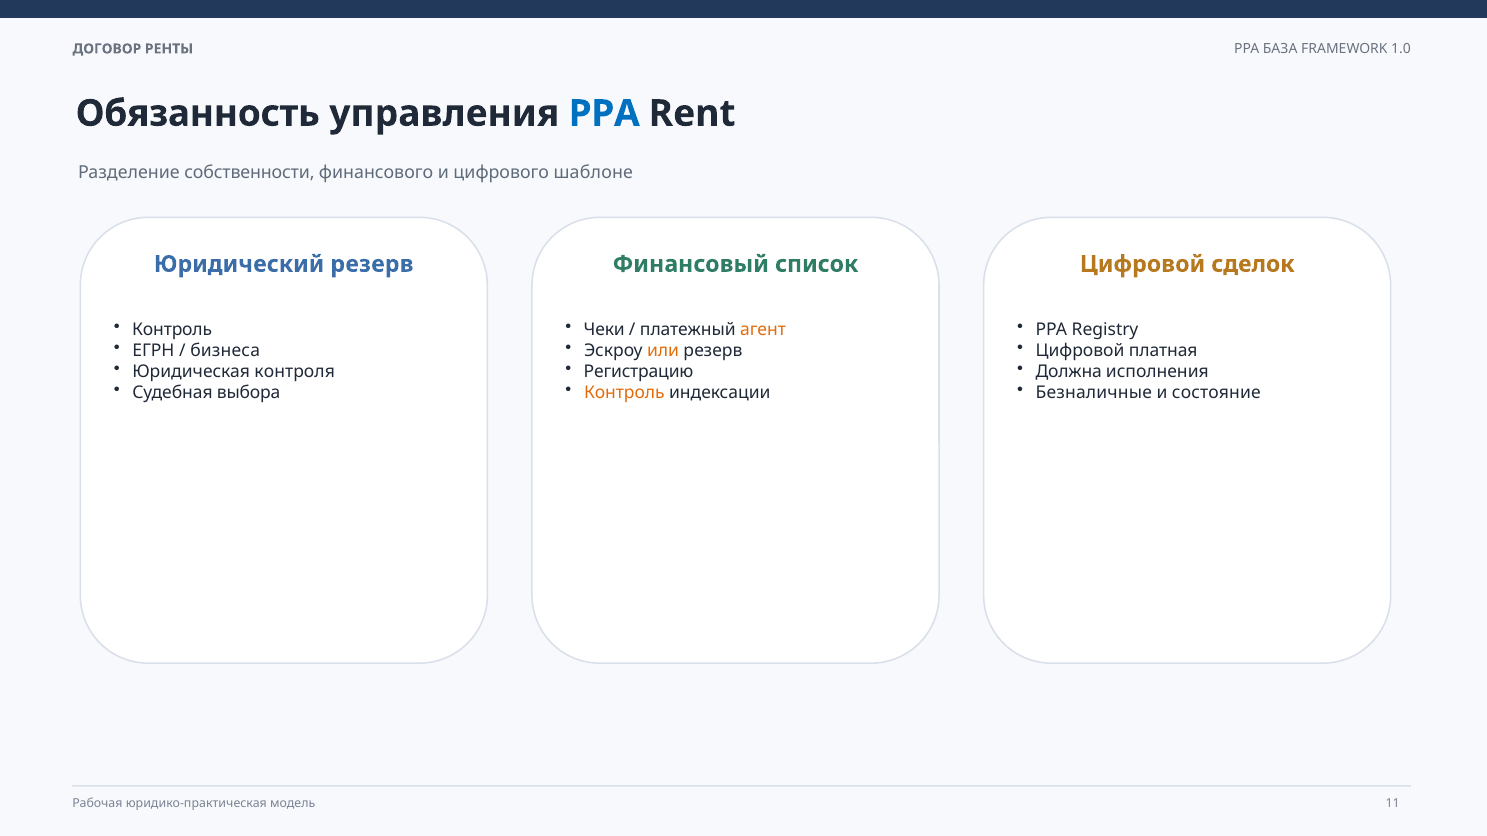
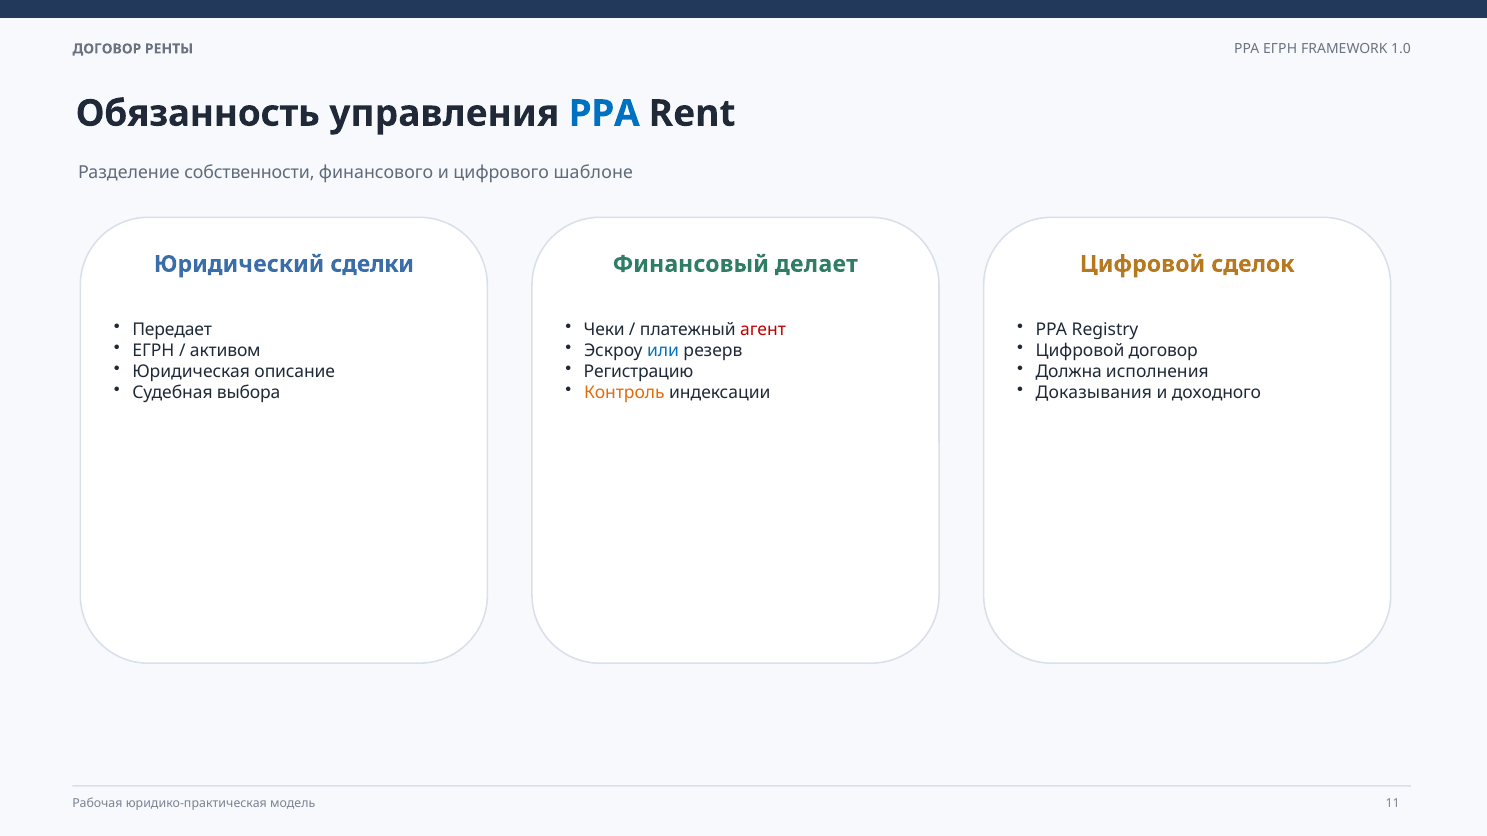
PPA БАЗА: БАЗА -> ЕГРН (1280, 49)
Юридический резерв: резерв -> сделки (372, 264)
список: список -> делает (816, 264)
Контроль: Контроль -> Передает (172, 330)
агент colour: orange -> red (763, 330)
бизнеса: бизнеса -> активом (225, 351)
или colour: orange -> blue (663, 351)
Цифровой платная: платная -> договор (1163, 351)
контроля: контроля -> описание (295, 372)
Безналичные: Безналичные -> Доказывания (1094, 393)
состояние: состояние -> доходного (1217, 393)
